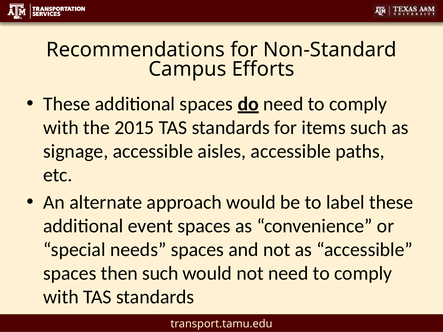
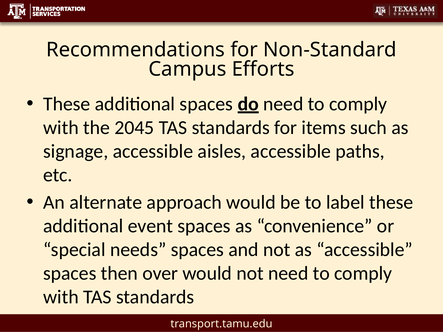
2015: 2015 -> 2045 (134, 128)
then such: such -> over (160, 274)
